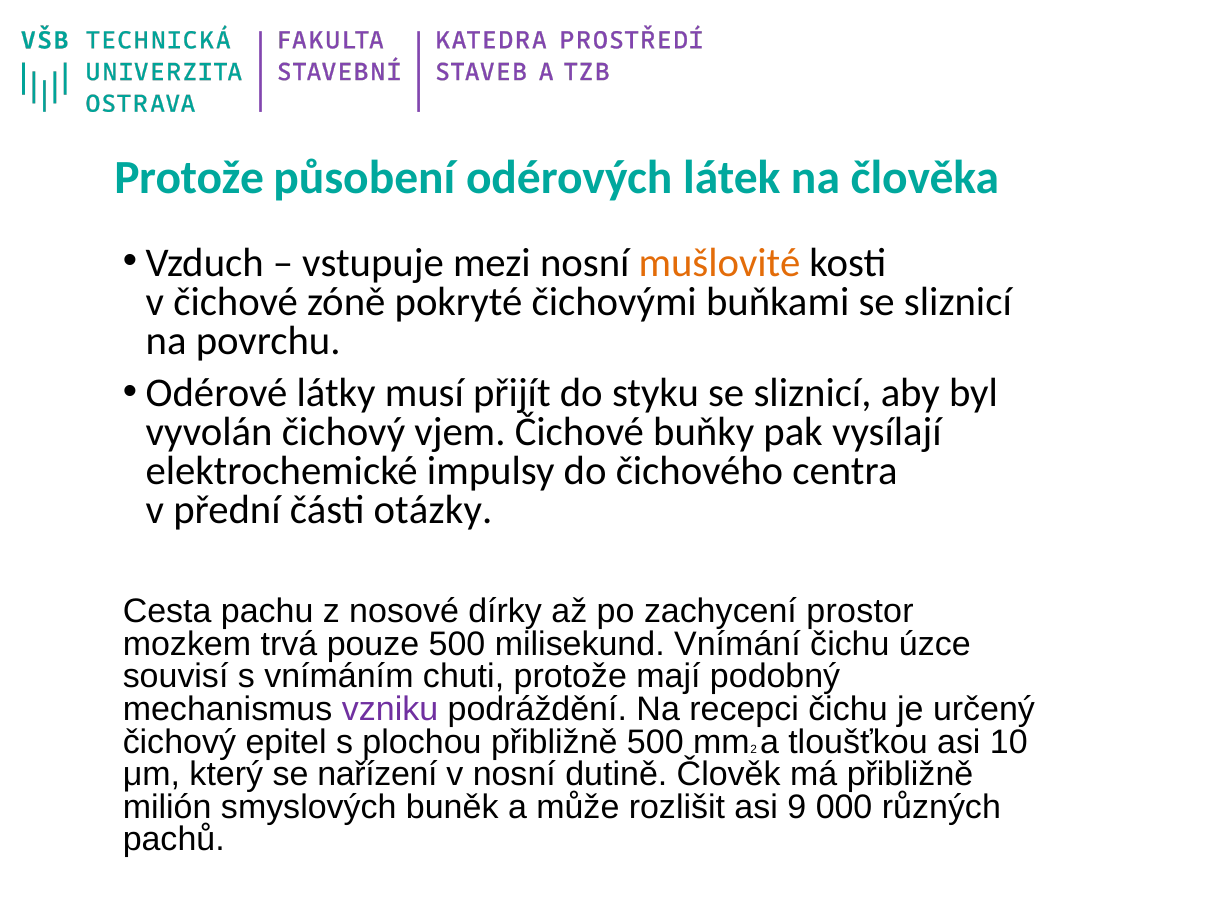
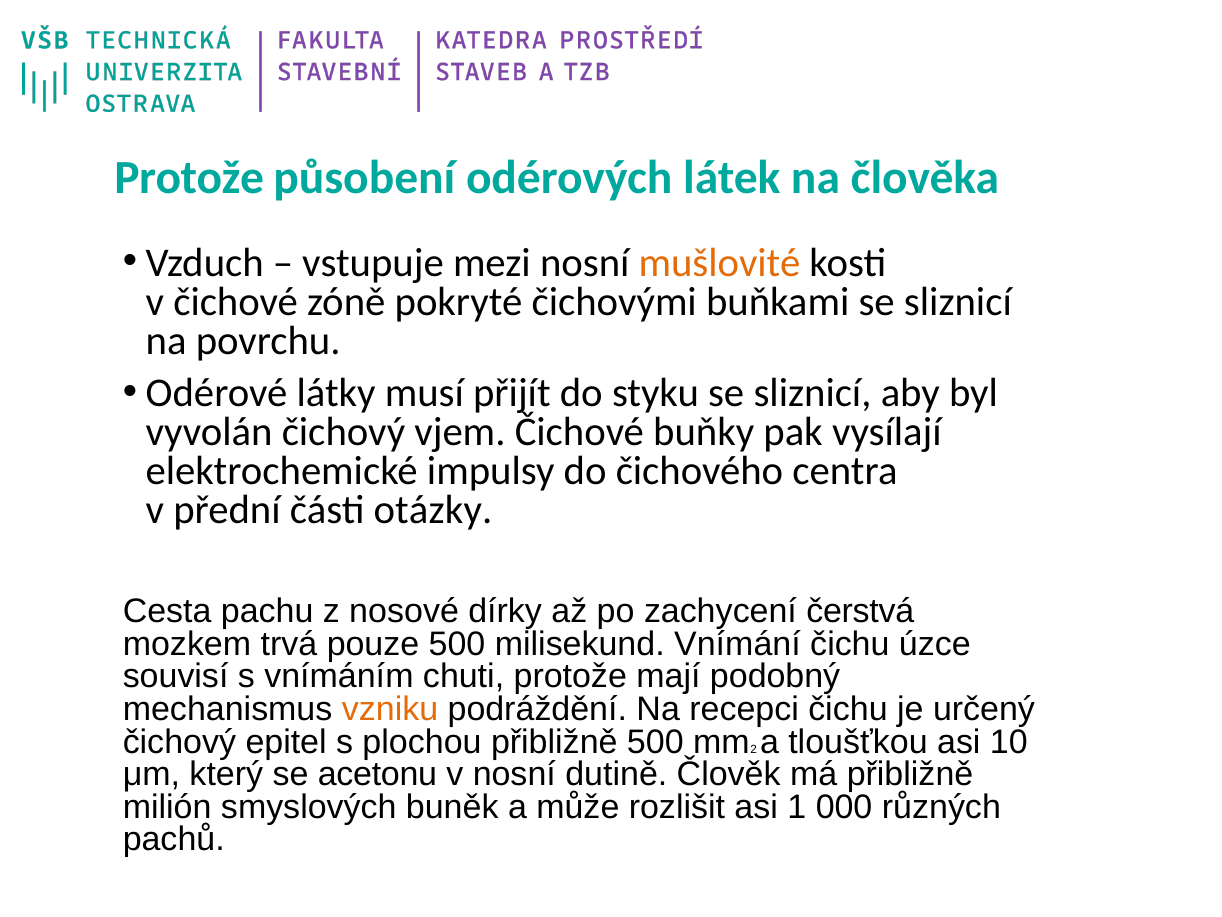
prostor: prostor -> čerstvá (860, 611)
vzniku colour: purple -> orange (390, 709)
nařízení: nařízení -> acetonu (377, 774)
9: 9 -> 1 (797, 807)
